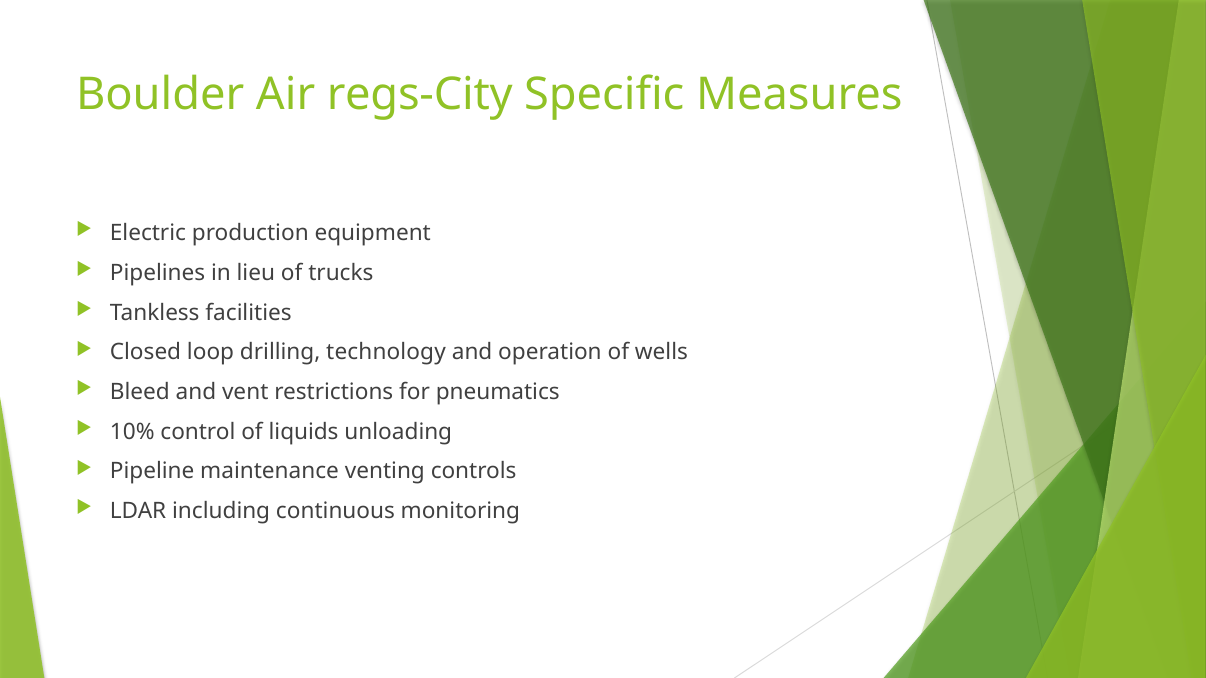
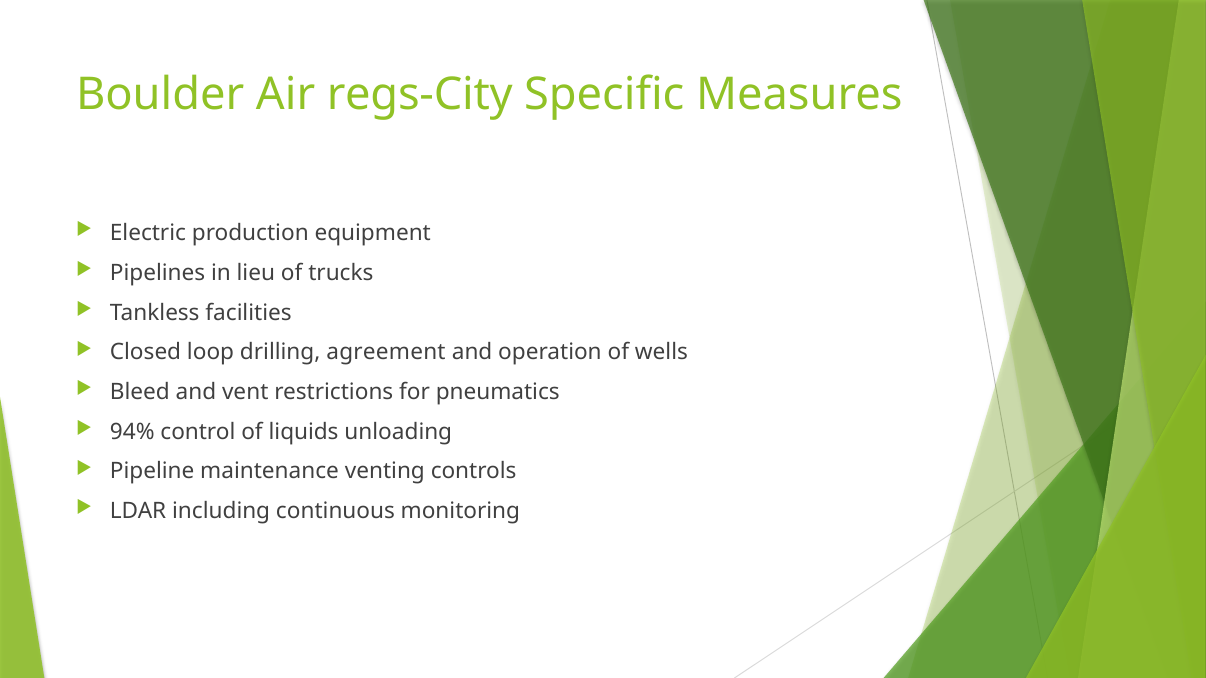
technology: technology -> agreement (386, 353)
10%: 10% -> 94% (132, 432)
